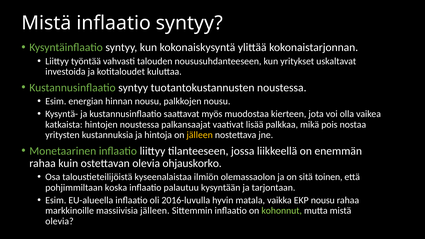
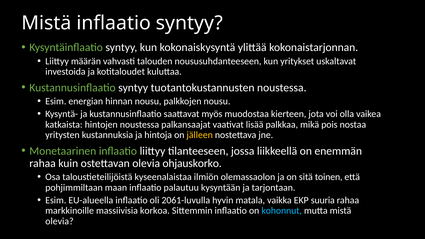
työntää: työntää -> määrän (86, 61)
koska: koska -> maan (116, 188)
2016-luvulla: 2016-luvulla -> 2061-luvulla (186, 200)
EKP nousu: nousu -> suuria (323, 200)
massiivisia jälleen: jälleen -> korkoa (155, 211)
kohonnut colour: light green -> light blue (282, 211)
